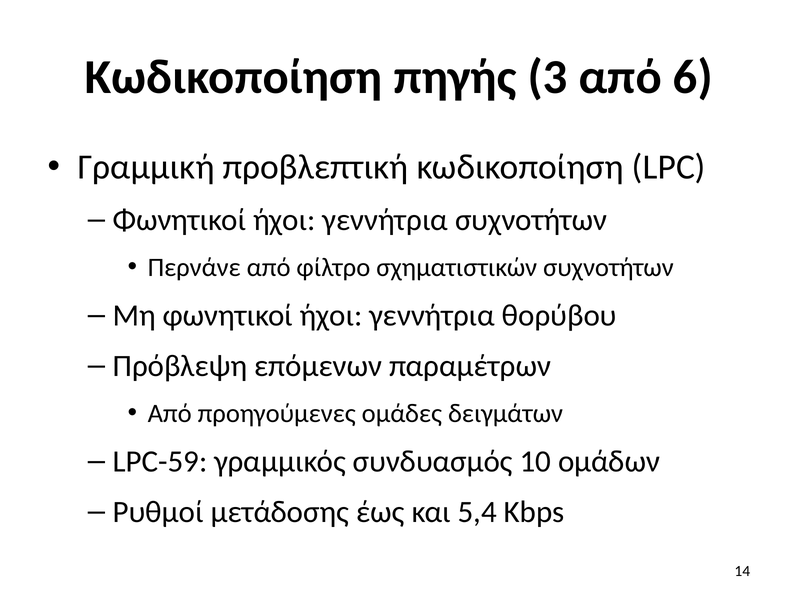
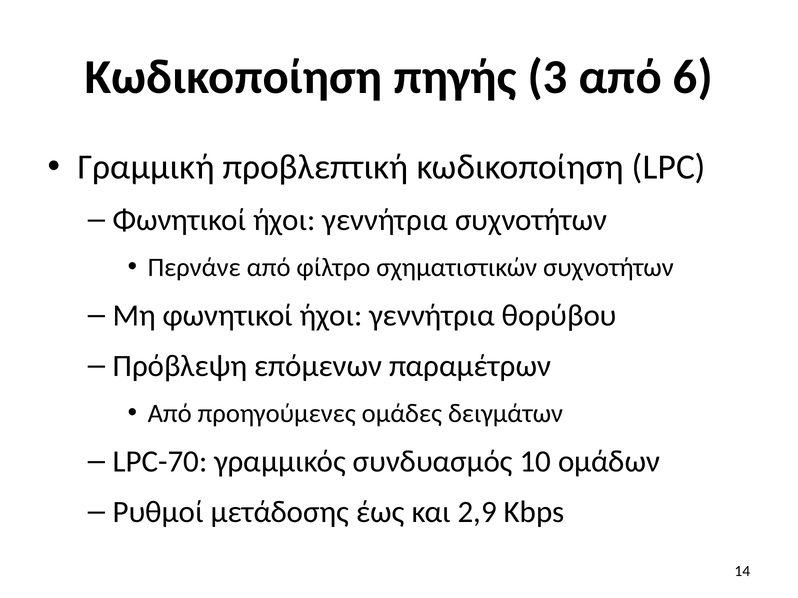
LPC-59: LPC-59 -> LPC-70 (160, 462)
5,4: 5,4 -> 2,9 (477, 513)
